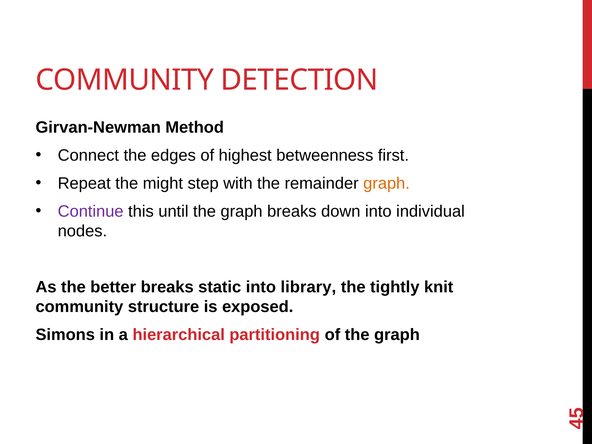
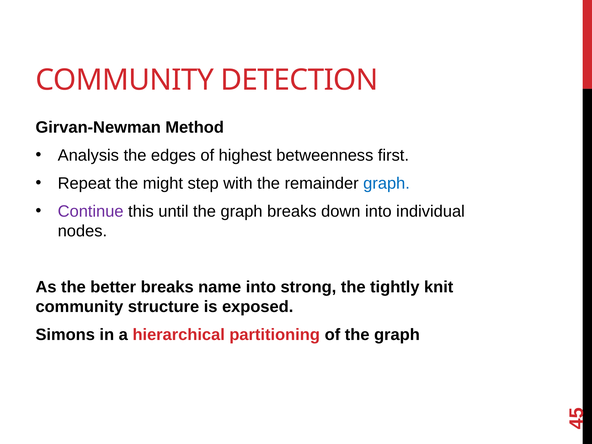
Connect: Connect -> Analysis (88, 155)
graph colour: orange -> blue (387, 183)
static: static -> name (220, 287)
library: library -> strong (308, 287)
